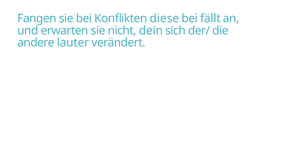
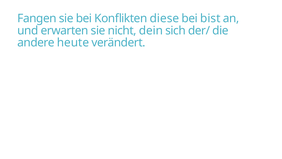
fällt: fällt -> bist (210, 18)
lauter: lauter -> heute (73, 42)
